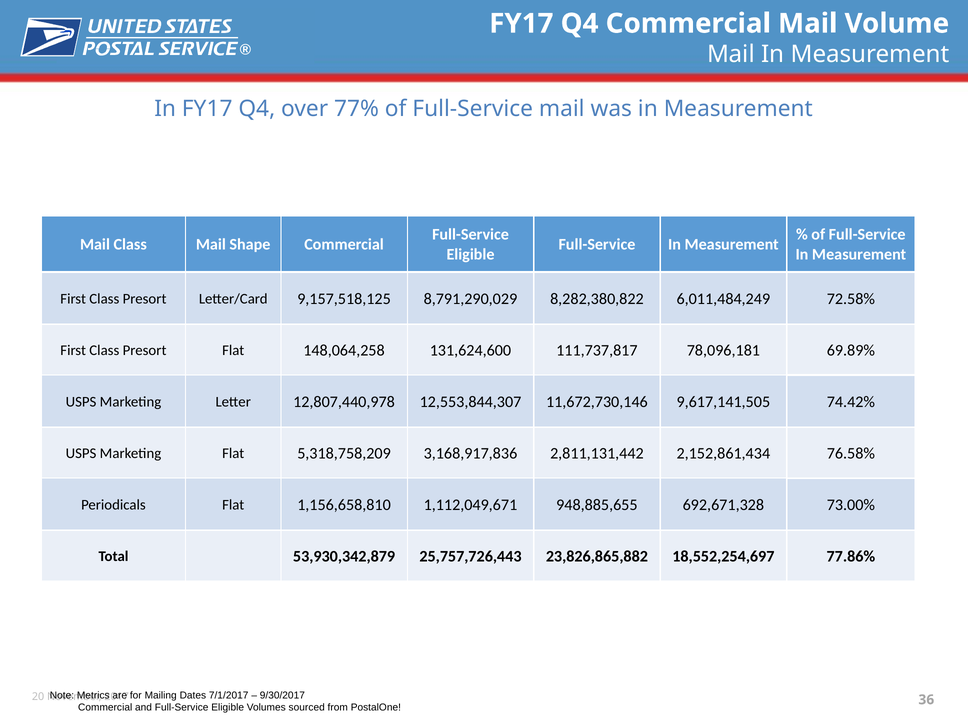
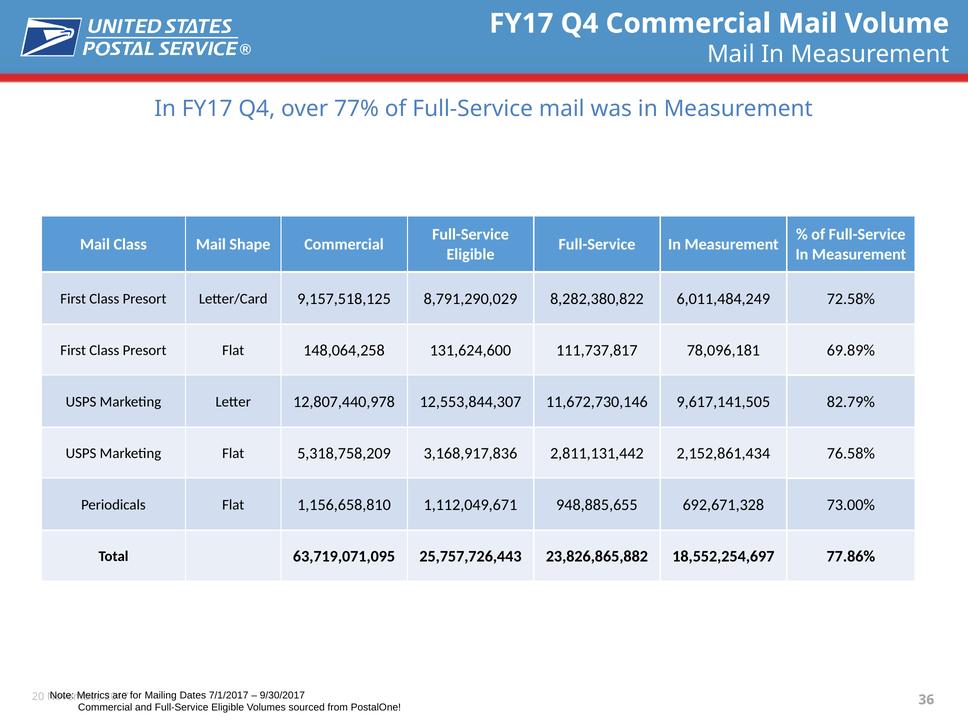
74.42%: 74.42% -> 82.79% (851, 402)
53,930,342,879: 53,930,342,879 -> 63,719,071,095 (344, 556)
